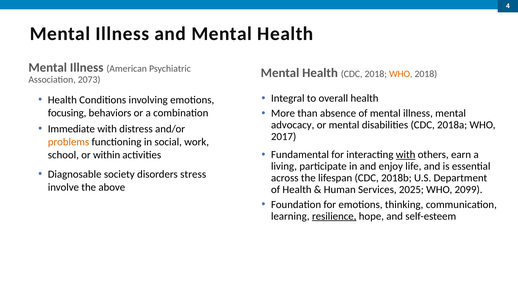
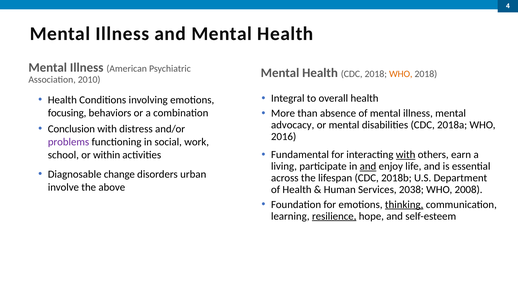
2073: 2073 -> 2010 (89, 80)
Immediate: Immediate -> Conclusion (71, 129)
2017: 2017 -> 2016 (284, 137)
problems colour: orange -> purple (69, 142)
and underline: none -> present (368, 167)
society: society -> change (119, 175)
stress: stress -> urban (193, 175)
2025: 2025 -> 2038 (411, 190)
2099: 2099 -> 2008 (469, 190)
thinking underline: none -> present (404, 205)
